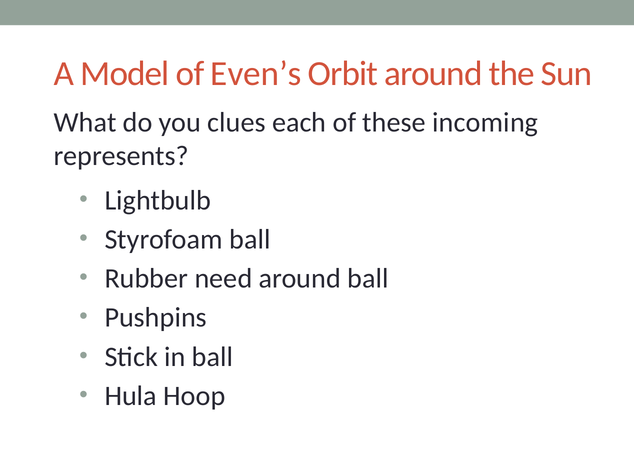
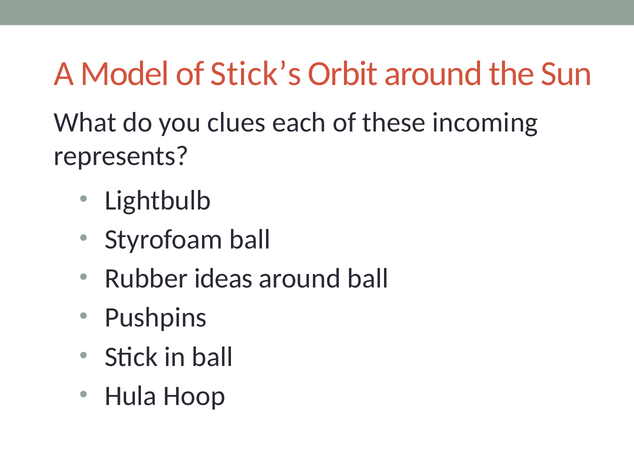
Even’s: Even’s -> Stick’s (256, 74)
need: need -> ideas (224, 279)
